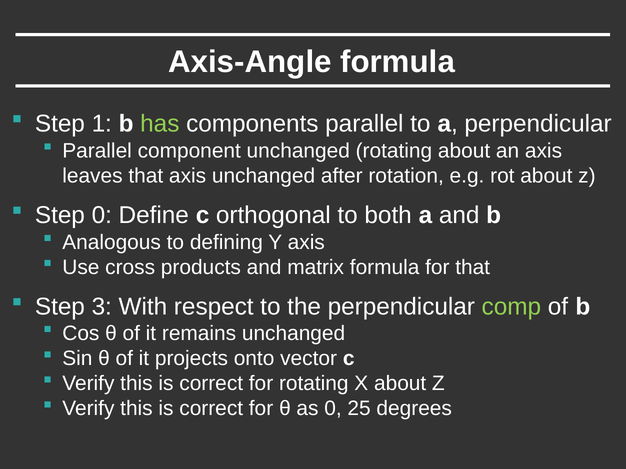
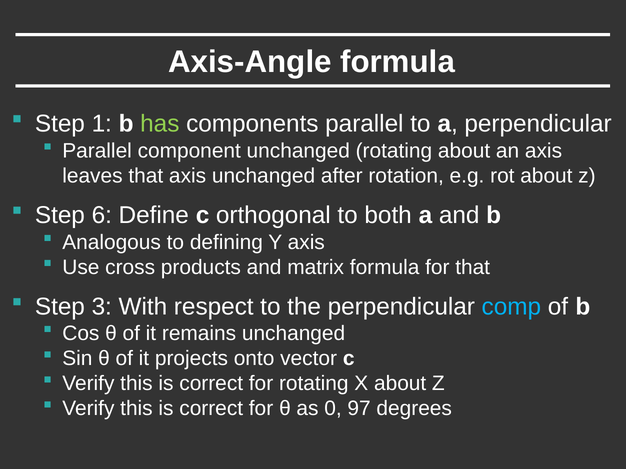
Step 0: 0 -> 6 (102, 215)
comp colour: light green -> light blue (511, 307)
25: 25 -> 97 (359, 409)
